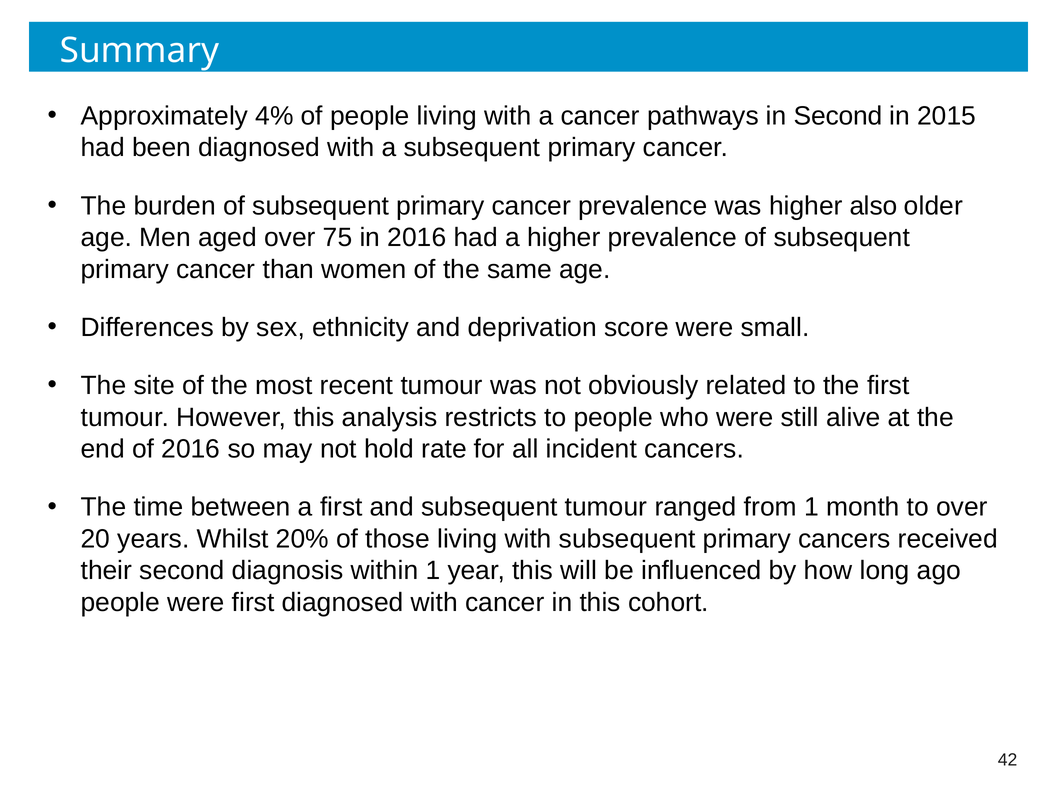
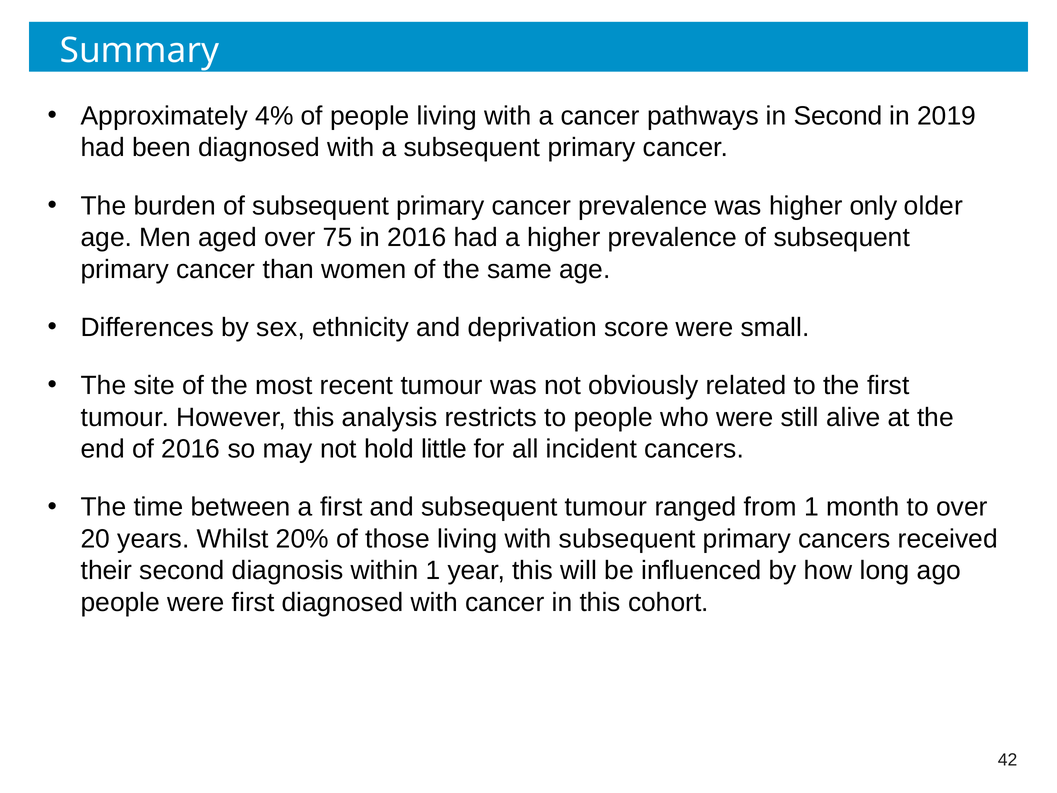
2015: 2015 -> 2019 (947, 116)
also: also -> only (873, 206)
rate: rate -> little (444, 449)
